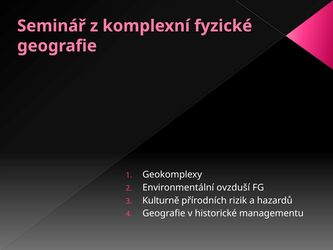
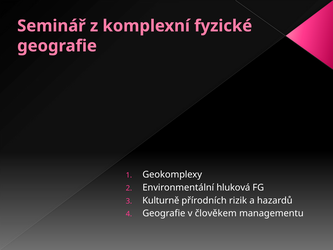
ovzduší: ovzduší -> hluková (233, 187)
historické: historické -> člověkem (216, 213)
